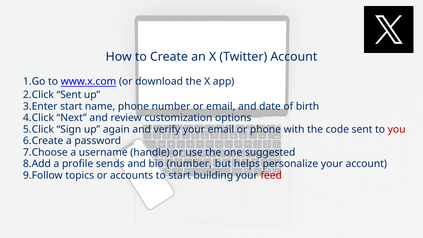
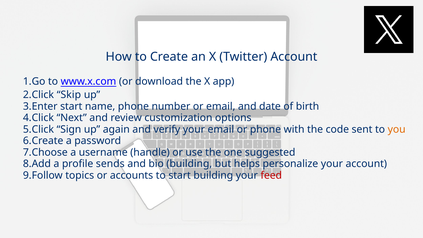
Sent: Sent -> Skip (69, 95)
you colour: red -> orange (397, 129)
bio number: number -> building (189, 164)
